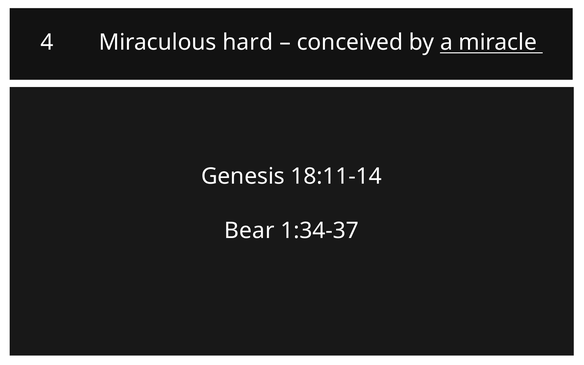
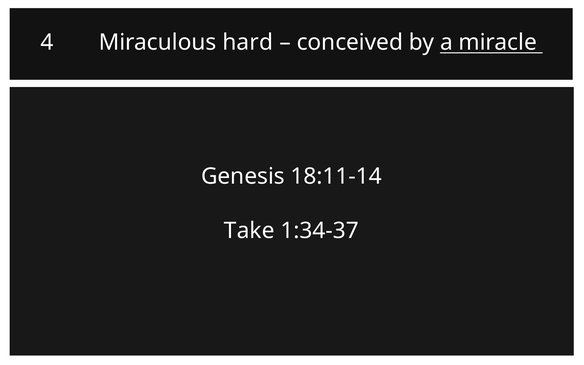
Bear: Bear -> Take (249, 231)
